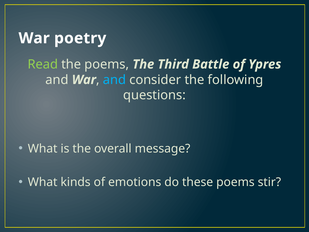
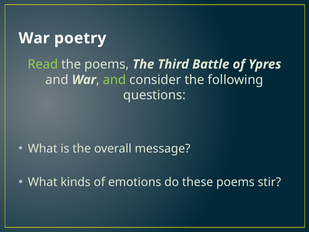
and colour: light blue -> light green (114, 80)
